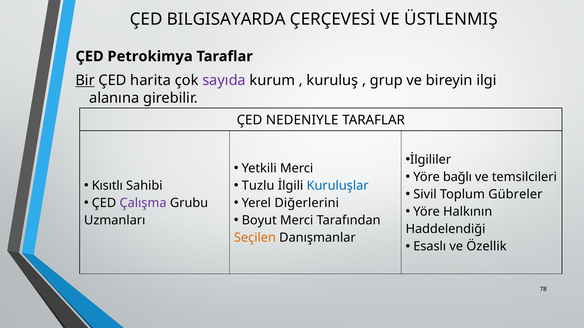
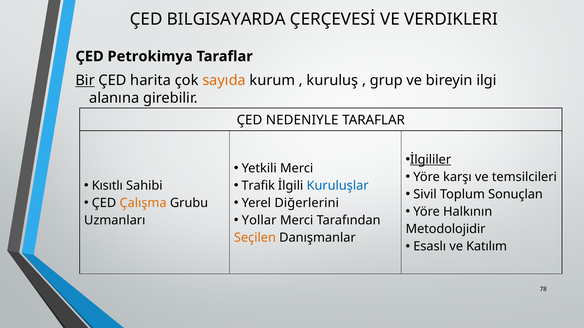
ÜSTLENMIŞ: ÜSTLENMIŞ -> VERDIKLERI (451, 19)
sayıda colour: purple -> orange (224, 81)
İlgililer underline: none -> present (431, 160)
bağlı: bağlı -> karşı (457, 177)
Tuzlu: Tuzlu -> Trafik (258, 186)
Gübreler: Gübreler -> Sonuçlan (515, 195)
Çalışma colour: purple -> orange (143, 203)
Boyut: Boyut -> Yollar (259, 221)
Haddelendiği: Haddelendiği -> Metodolojidir (446, 229)
Özellik: Özellik -> Katılım (487, 247)
